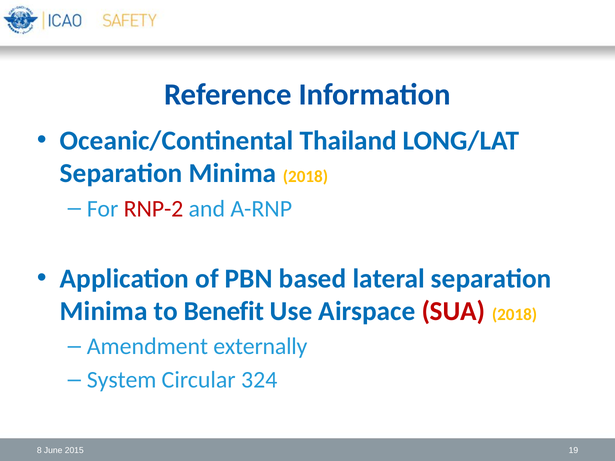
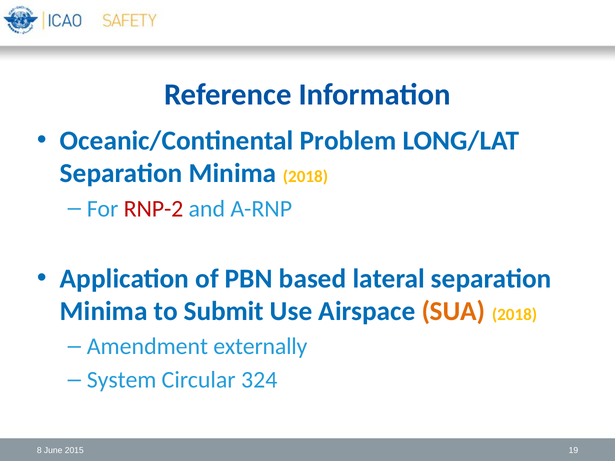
Thailand: Thailand -> Problem (348, 141)
Benefit: Benefit -> Submit (224, 311)
SUA colour: red -> orange (453, 311)
